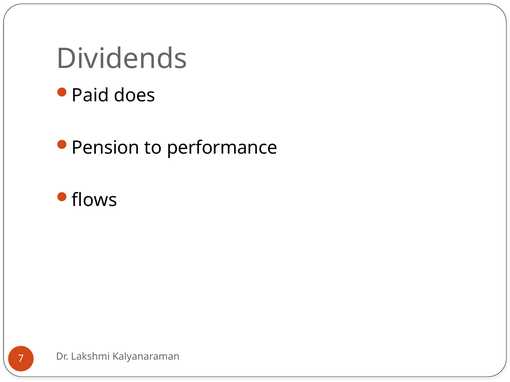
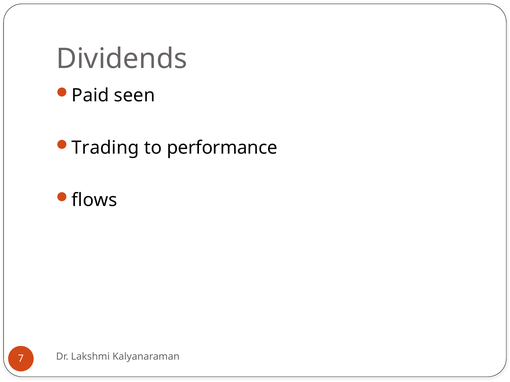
does: does -> seen (135, 96)
Pension: Pension -> Trading (105, 148)
